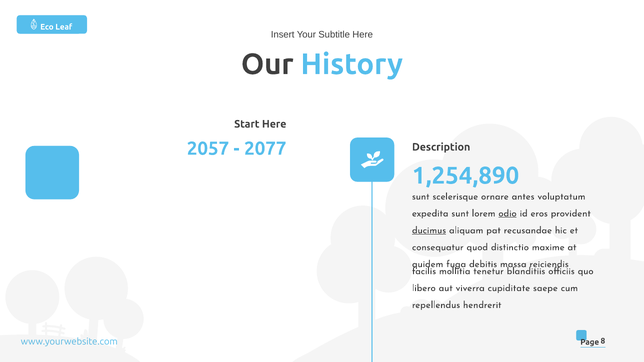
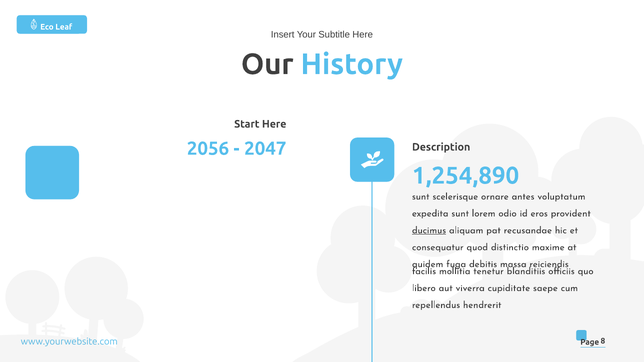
2057: 2057 -> 2056 (208, 149)
2077: 2077 -> 2047 (265, 149)
odio underline: present -> none (508, 213)
